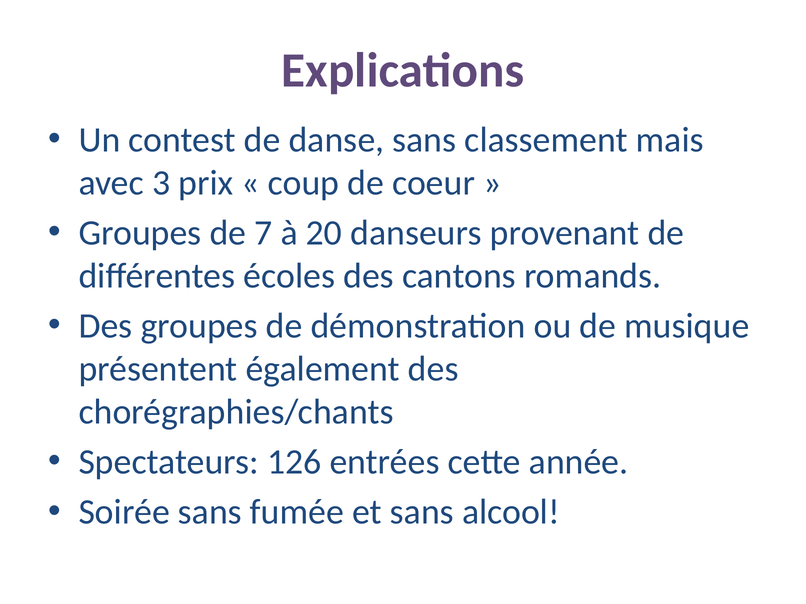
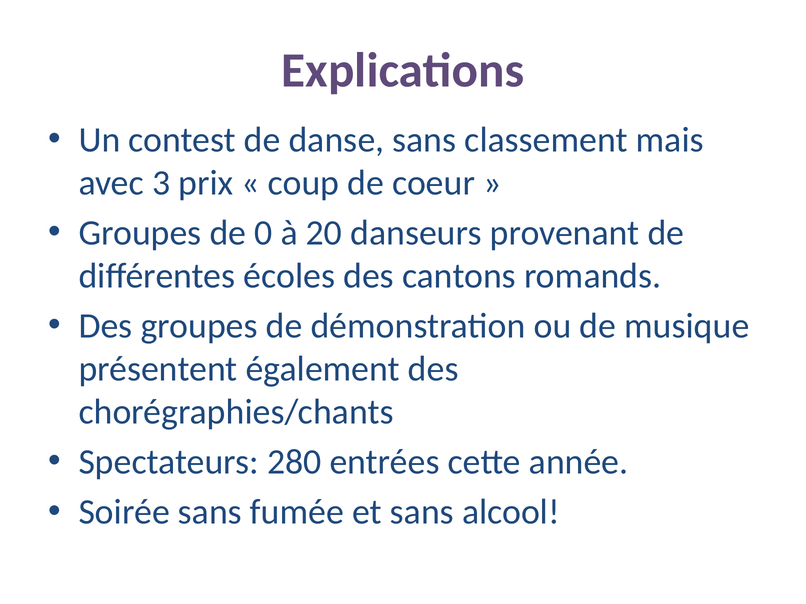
7: 7 -> 0 (263, 233)
126: 126 -> 280 (294, 462)
